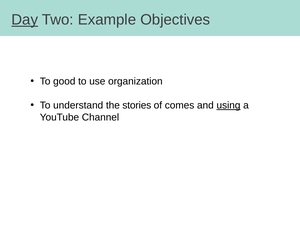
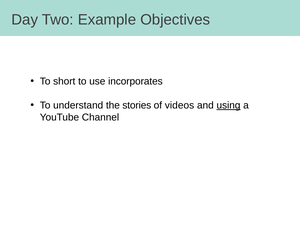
Day underline: present -> none (25, 20)
good: good -> short (64, 81)
organization: organization -> incorporates (135, 81)
comes: comes -> videos (180, 105)
